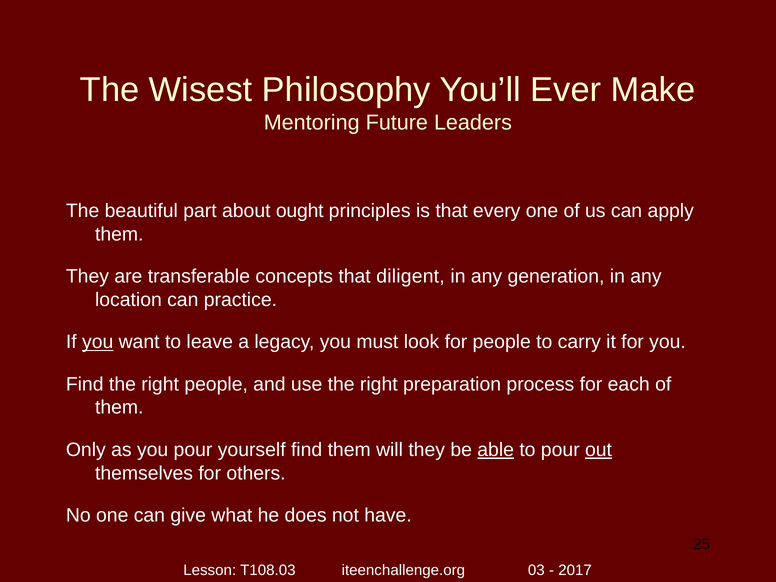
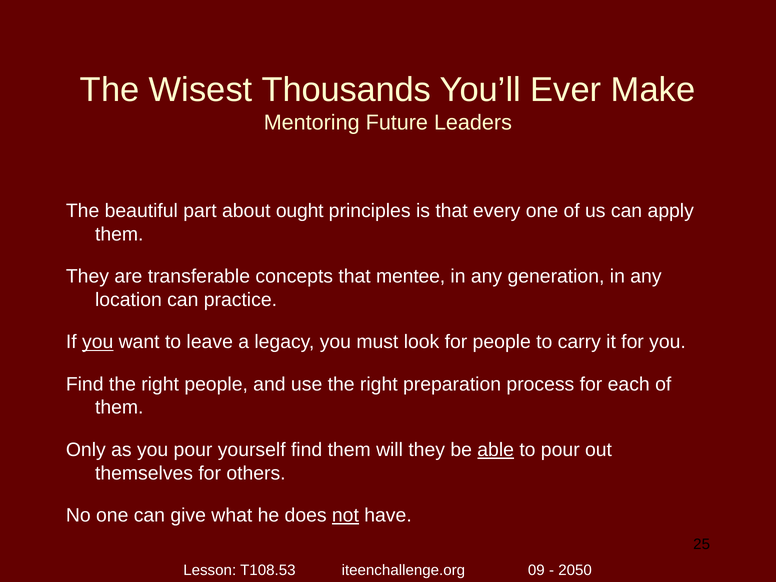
Philosophy: Philosophy -> Thousands (346, 90)
diligent: diligent -> mentee (411, 276)
out underline: present -> none (598, 450)
not underline: none -> present (345, 515)
T108.03: T108.03 -> T108.53 (268, 570)
03: 03 -> 09 (536, 570)
2017: 2017 -> 2050 (575, 570)
